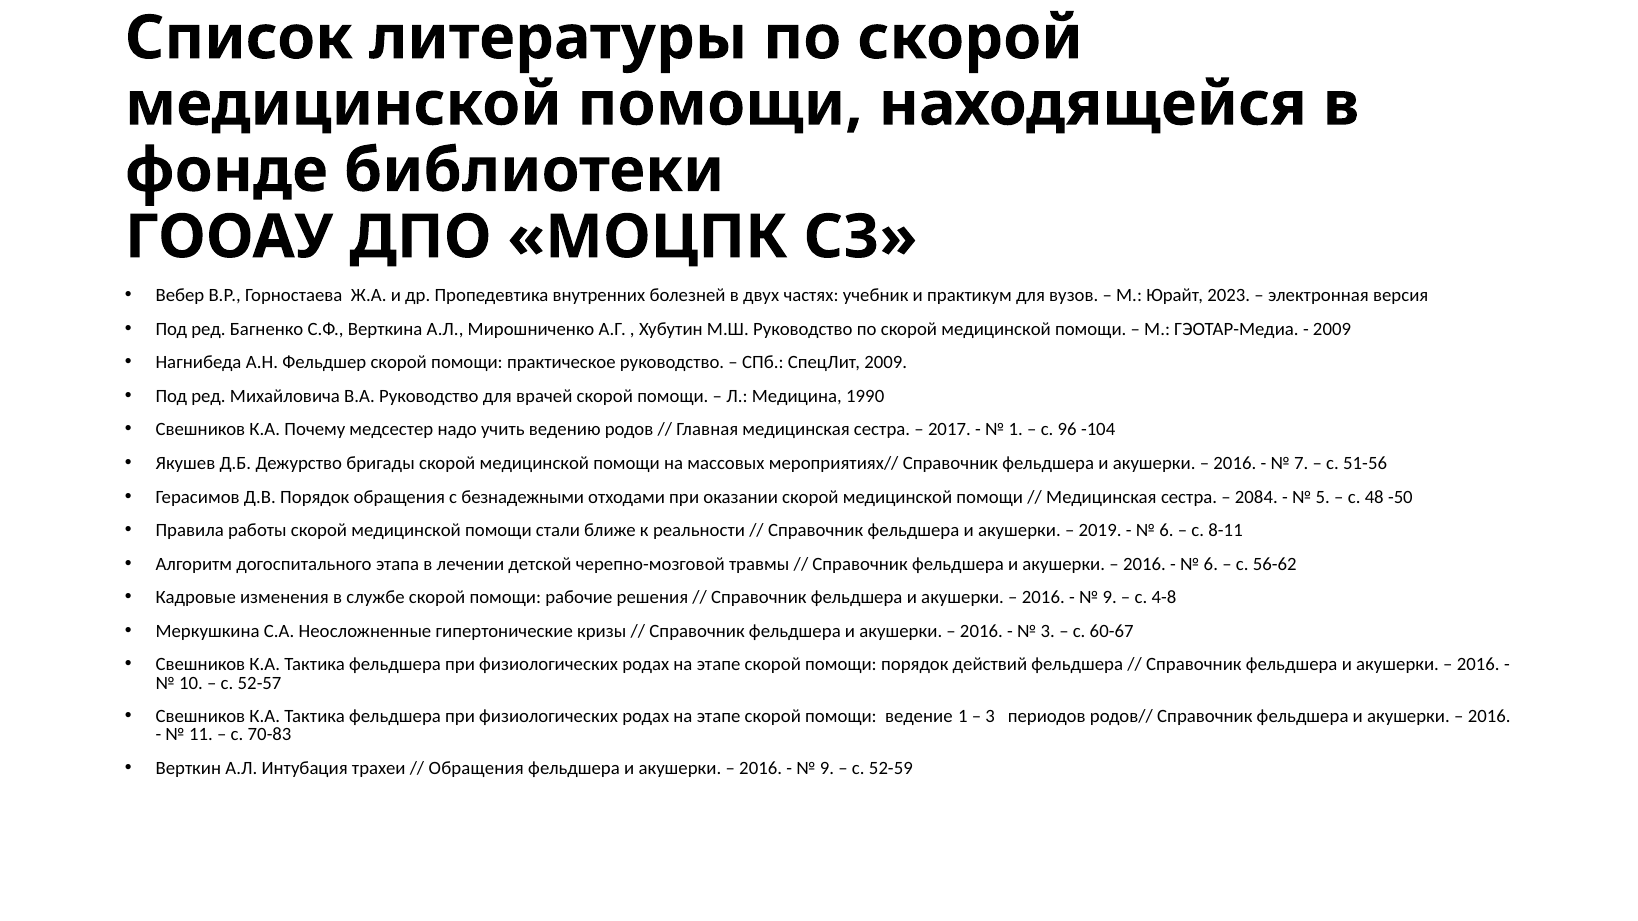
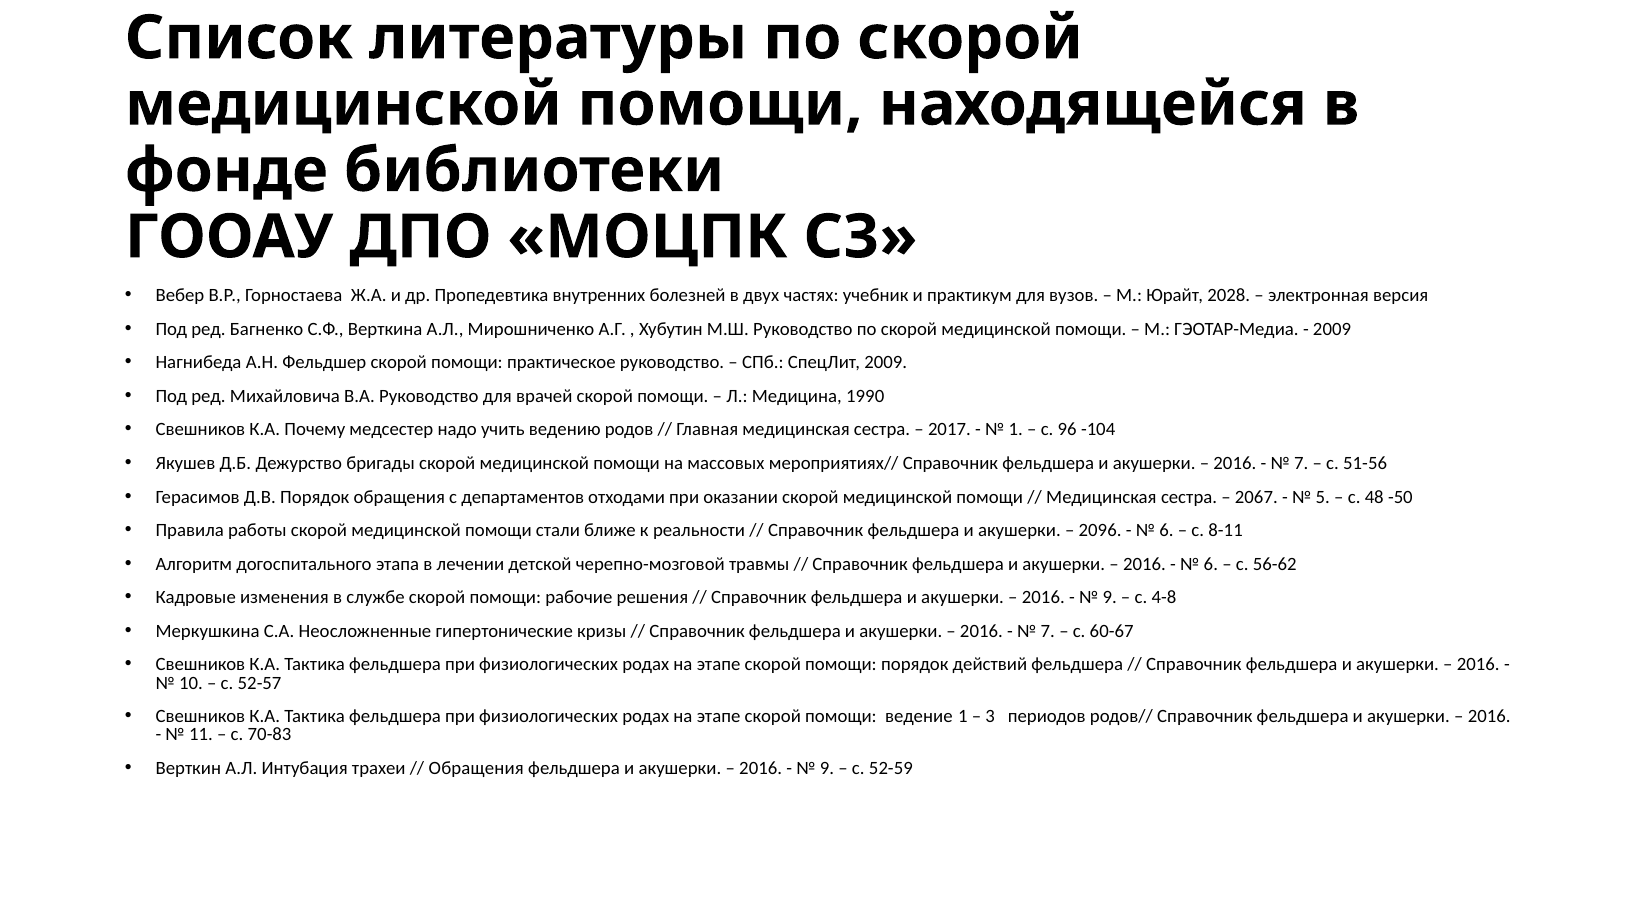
2023: 2023 -> 2028 (1229, 296)
безнадежными: безнадежными -> департаментов (523, 497)
2084: 2084 -> 2067 (1256, 497)
2019: 2019 -> 2096 (1100, 531)
3: 3 -> 7 (1048, 631)
